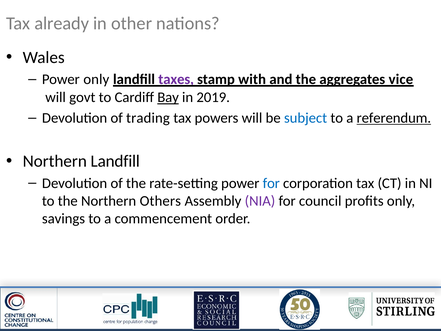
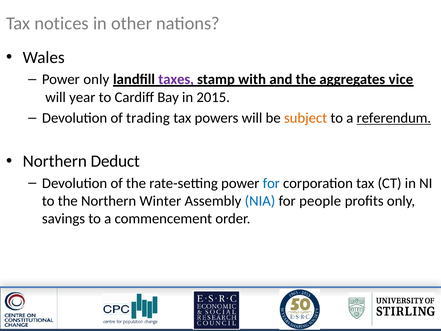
already: already -> notices (62, 24)
govt: govt -> year (82, 97)
Bay underline: present -> none (168, 97)
2019: 2019 -> 2015 (213, 97)
subject colour: blue -> orange (306, 118)
Northern Landfill: Landfill -> Deduct (115, 161)
Others: Others -> Winter (160, 201)
NIA colour: purple -> blue (260, 201)
council: council -> people (320, 201)
